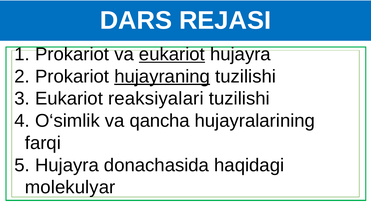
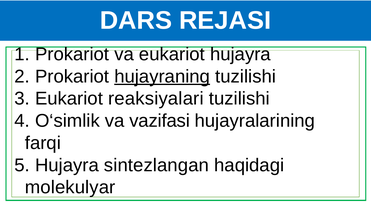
eukariot underline: present -> none (172, 54)
qancha: qancha -> vazifasi (160, 121)
donachasida: donachasida -> sintezlangan (156, 166)
